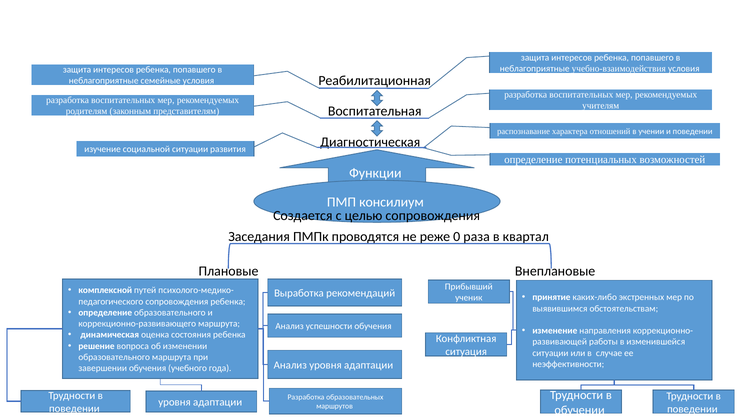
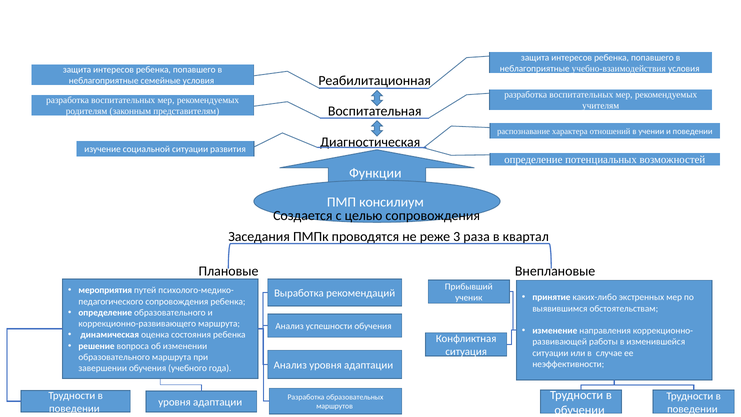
0: 0 -> 3 (457, 236)
комплексной: комплексной -> мероприятия (105, 290)
